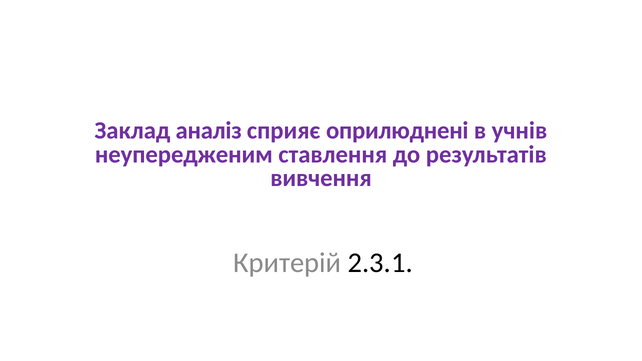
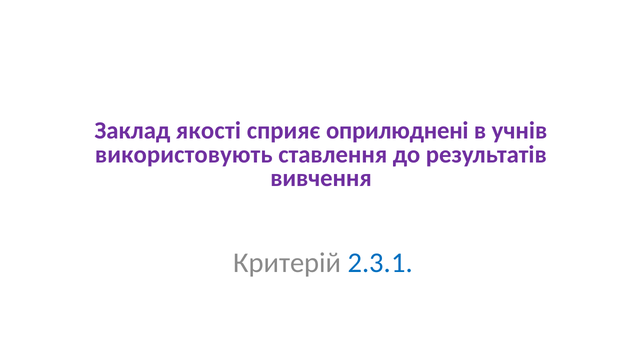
аналіз: аналіз -> якості (208, 131)
неупередженим: неупередженим -> використовують (184, 155)
2.3.1 colour: black -> blue (380, 263)
